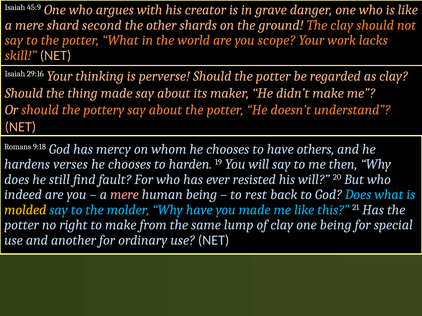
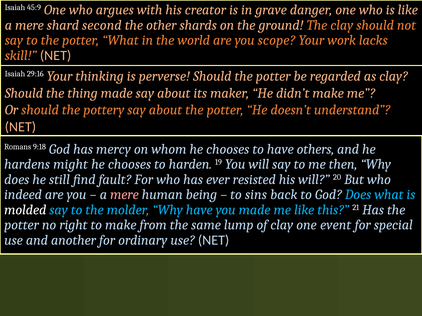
verses: verses -> might (71, 165)
rest: rest -> sins (256, 195)
molded colour: yellow -> white (25, 210)
one being: being -> event (336, 225)
